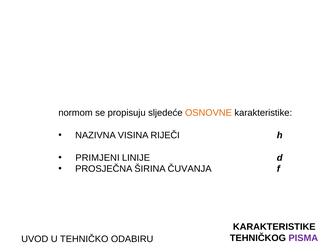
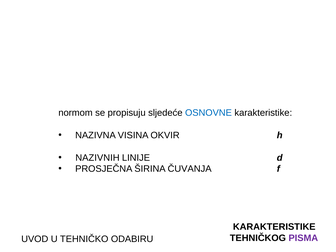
OSNOVNE colour: orange -> blue (208, 113)
RIJEČI: RIJEČI -> OKVIR (165, 135)
PRIMJENI: PRIMJENI -> NAZIVNIH (97, 158)
